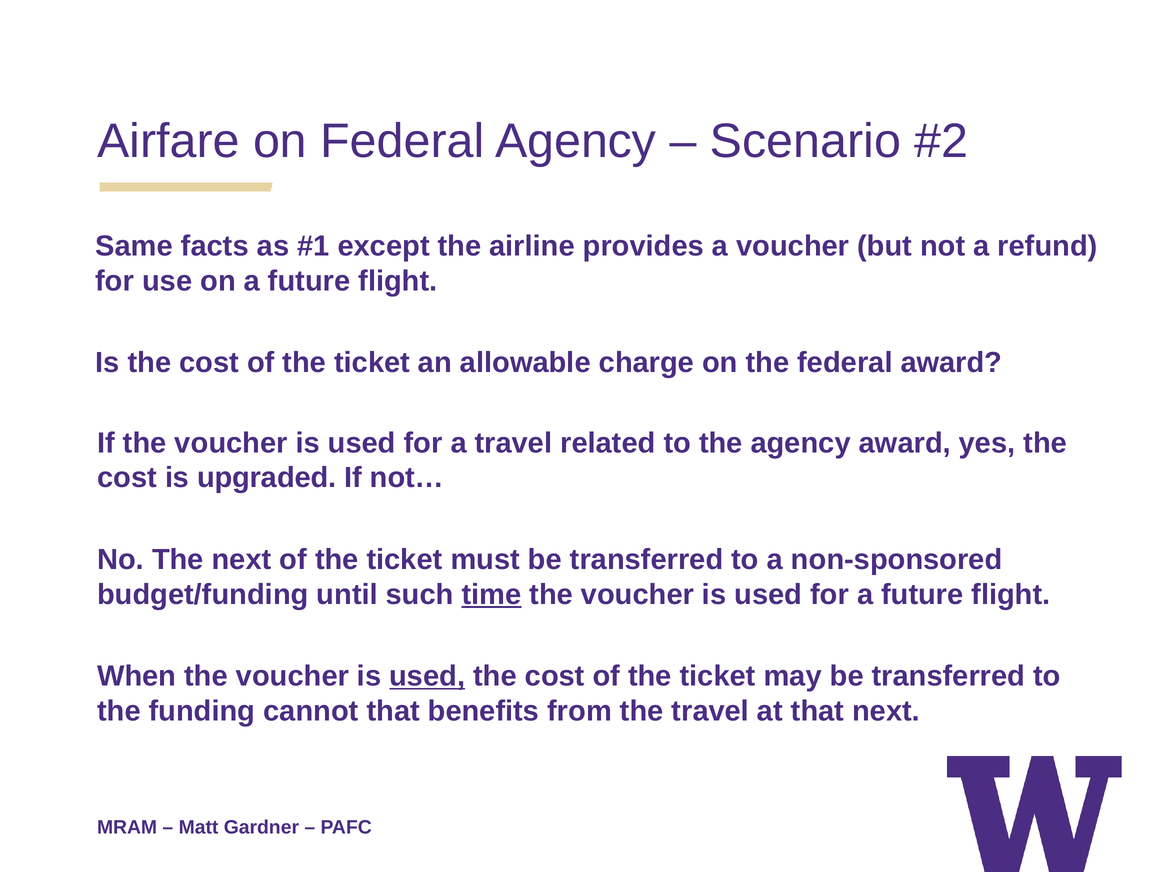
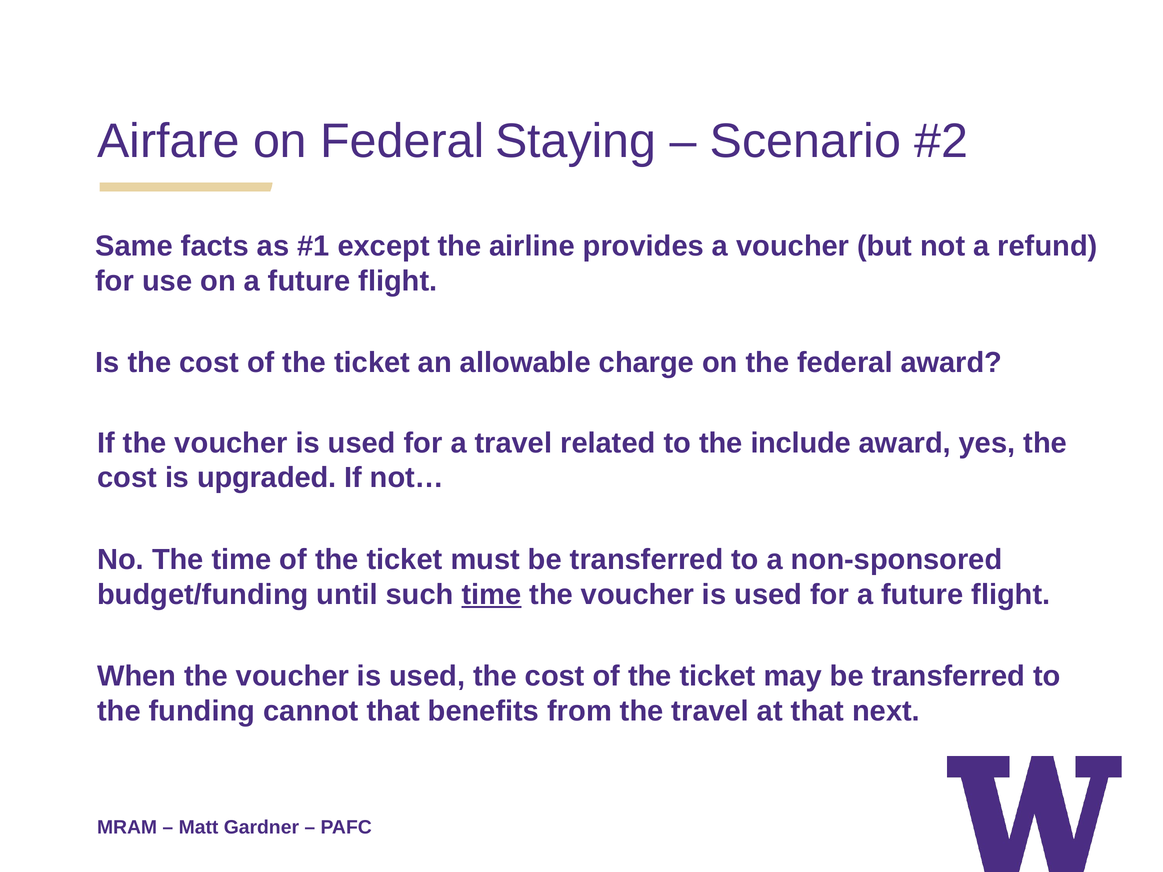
Federal Agency: Agency -> Staying (576, 141)
the agency: agency -> include (801, 443)
The next: next -> time (242, 560)
used underline: present -> none (427, 676)
